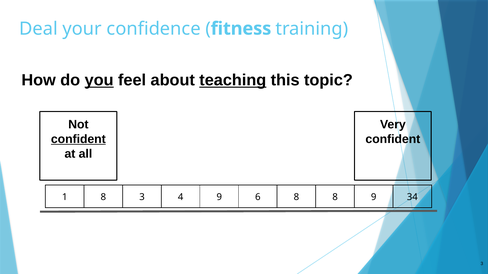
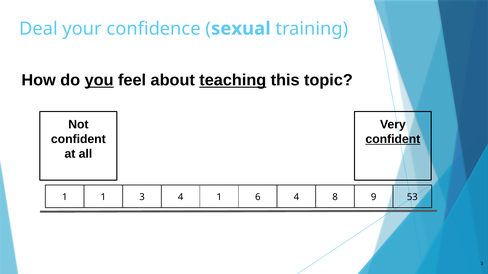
fitness: fitness -> sexual (241, 29)
confident underline: present -> none (78, 139)
confident underline: none -> present (393, 139)
1 8: 8 -> 1 (103, 197)
4 9: 9 -> 1 (219, 197)
6 8: 8 -> 4 (296, 197)
34: 34 -> 53 (412, 197)
